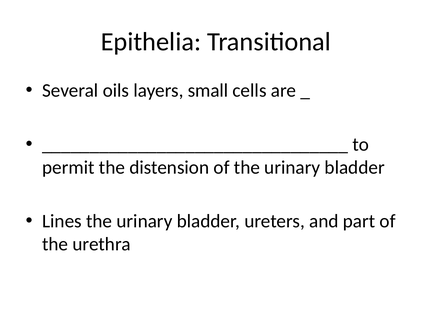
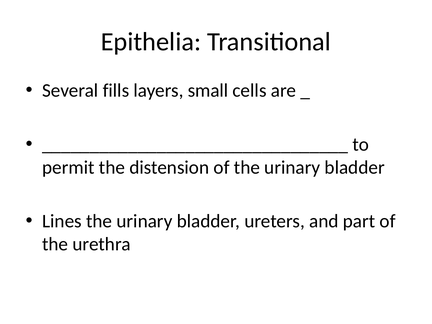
oils: oils -> fills (116, 91)
